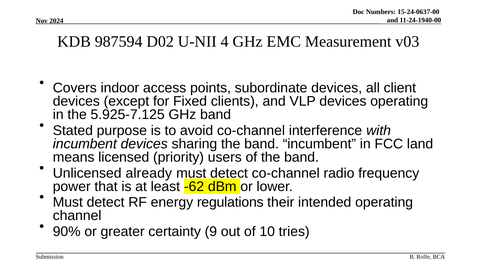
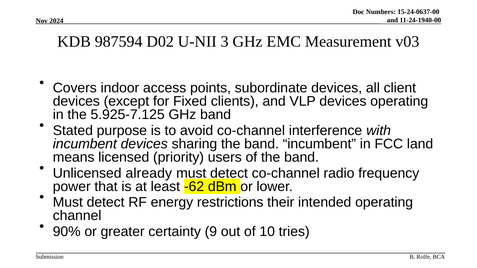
4: 4 -> 3 (225, 42)
regulations: regulations -> restrictions (230, 203)
